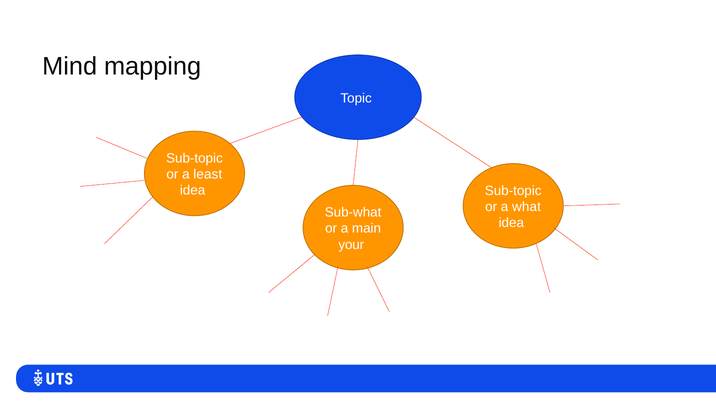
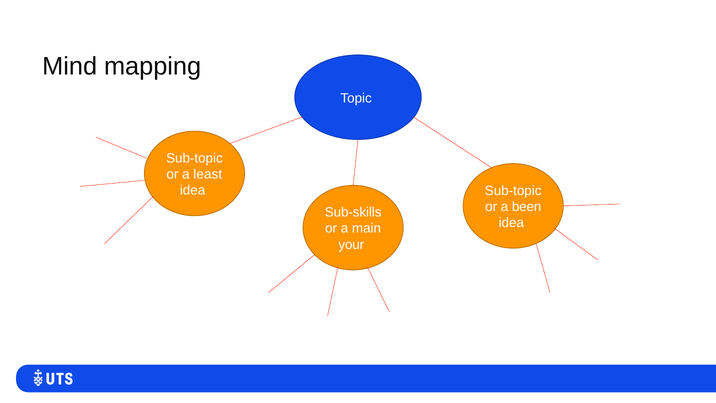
what: what -> been (527, 207)
Sub-what: Sub-what -> Sub-skills (353, 212)
